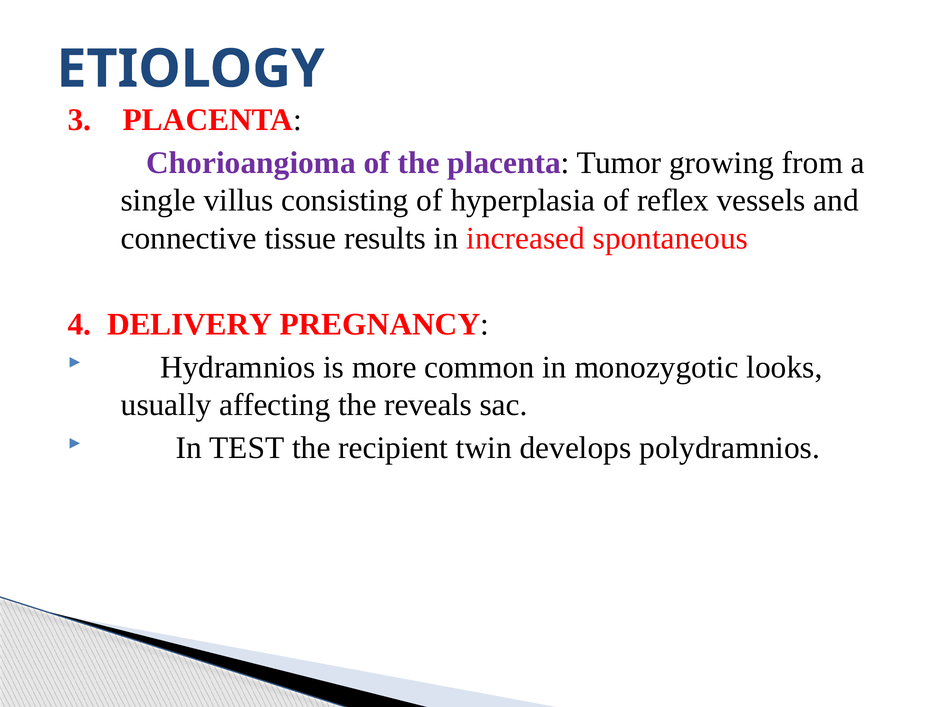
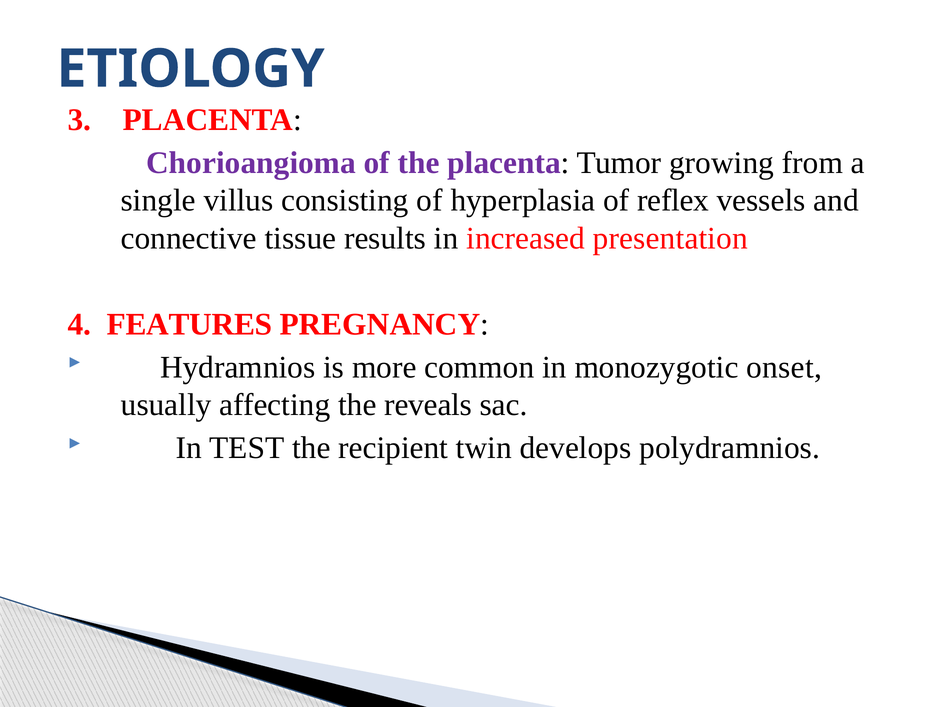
spontaneous: spontaneous -> presentation (670, 238)
DELIVERY: DELIVERY -> FEATURES (190, 324)
looks: looks -> onset (784, 367)
